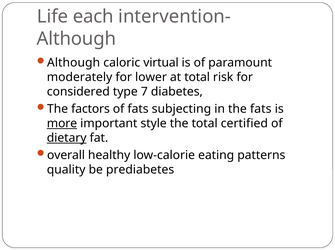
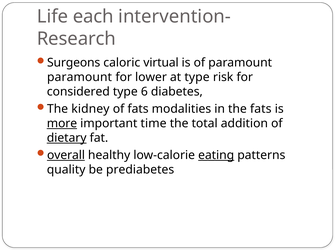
Although: Although -> Research (76, 39)
Although: Although -> Surgeons (74, 63)
moderately: moderately -> paramount (80, 77)
at total: total -> type (197, 77)
7: 7 -> 6 (144, 92)
factors: factors -> kidney (90, 109)
subjecting: subjecting -> modalities (181, 109)
style: style -> time (154, 124)
certified: certified -> addition (244, 124)
overall underline: none -> present (66, 155)
eating underline: none -> present (216, 155)
